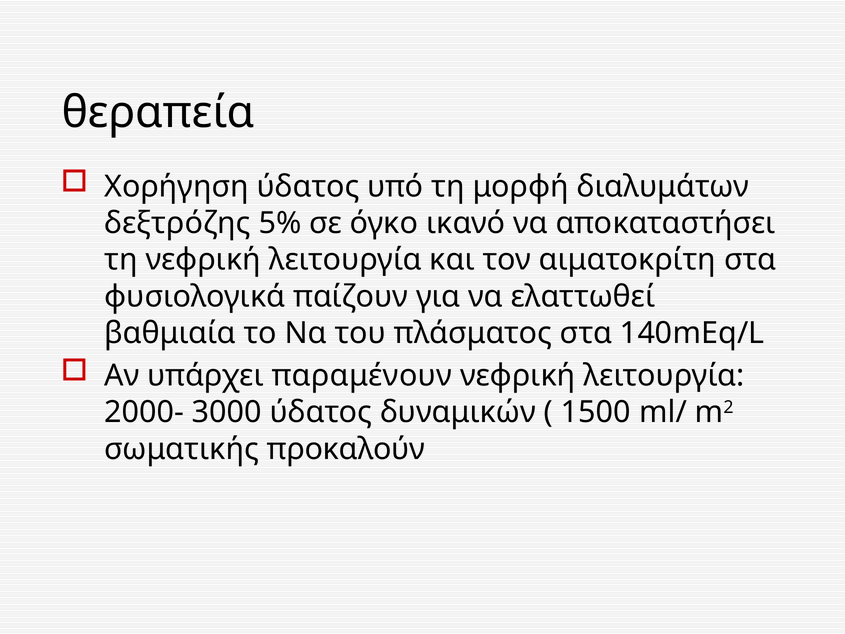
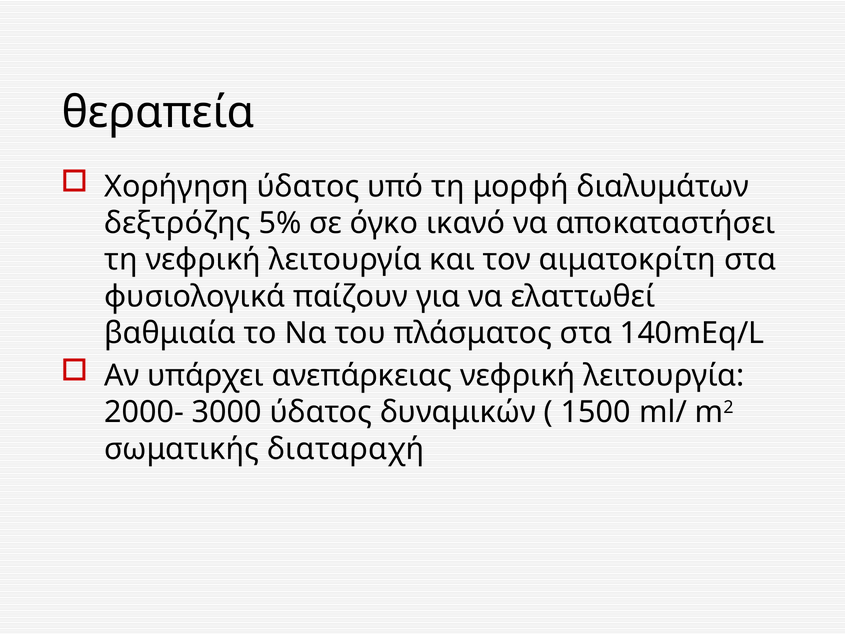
παραμένουν: παραμένουν -> ανεπάρκειας (362, 376)
προκαλούν: προκαλούν -> διαταραχή (346, 449)
